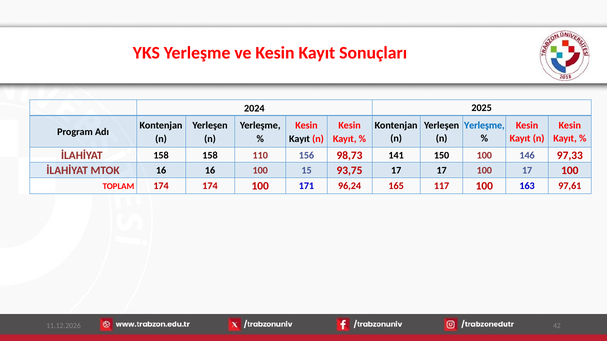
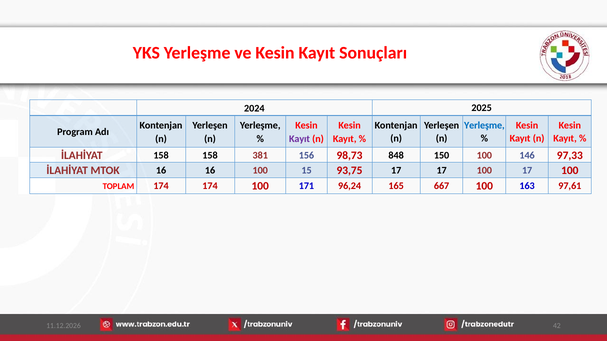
Kayıt colour: black -> purple (300, 139)
110: 110 -> 381 (260, 156)
141: 141 -> 848 (396, 156)
117: 117 -> 667 (442, 186)
